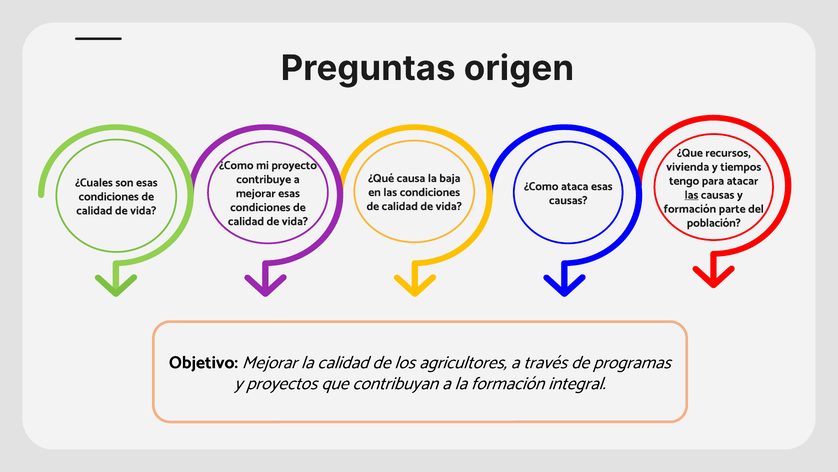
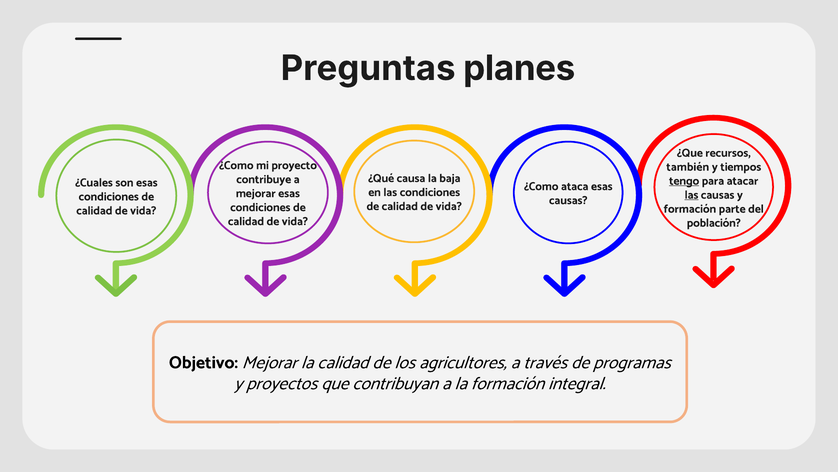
origen: origen -> planes (519, 68)
vivienda: vivienda -> también (688, 167)
tengo underline: none -> present (684, 181)
